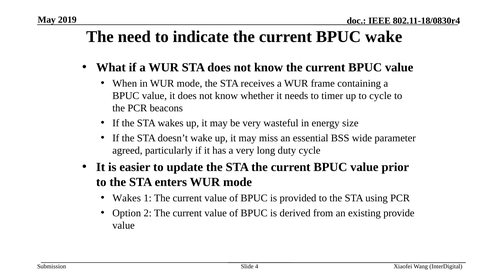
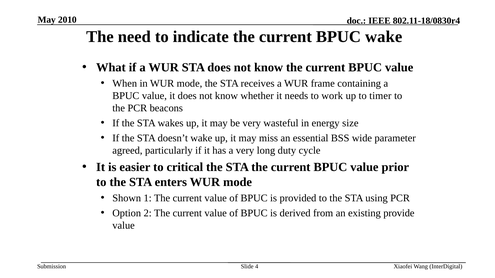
2019: 2019 -> 2010 (67, 20)
timer: timer -> work (332, 96)
to cycle: cycle -> timer (380, 96)
update: update -> critical (185, 167)
Wakes: Wakes -> Shown (127, 198)
